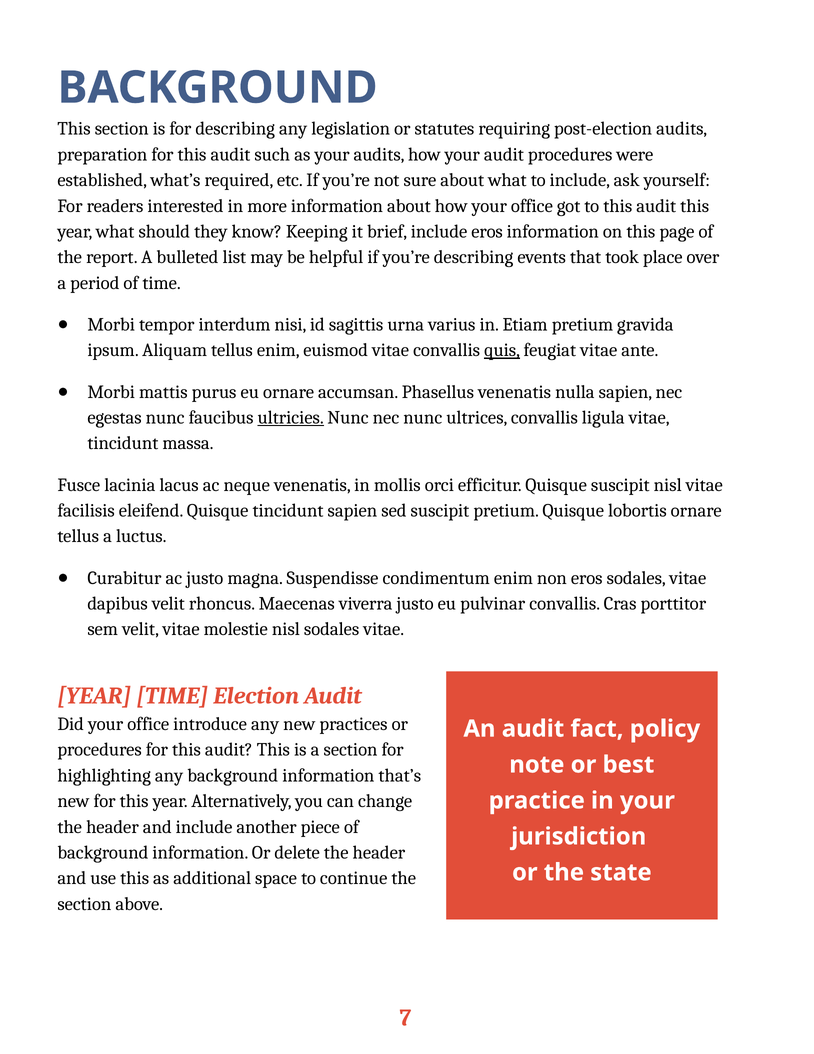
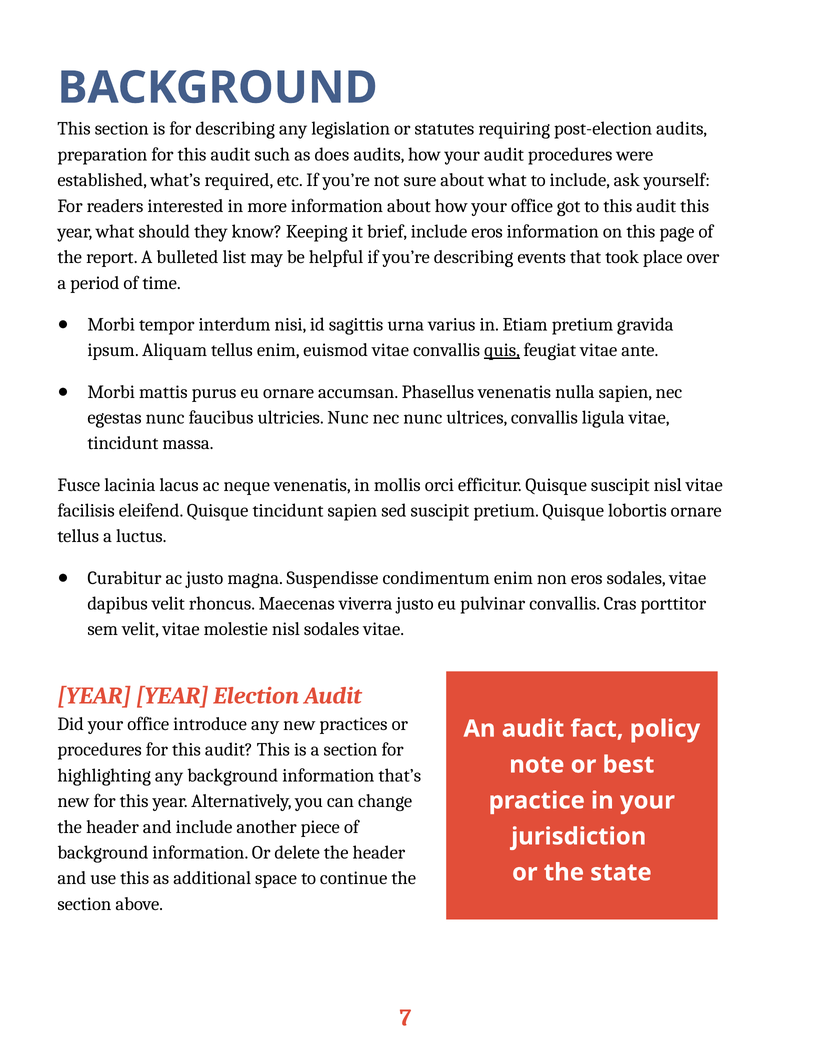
as your: your -> does (332, 154)
ultricies underline: present -> none (291, 417)
YEAR TIME: TIME -> YEAR (172, 695)
